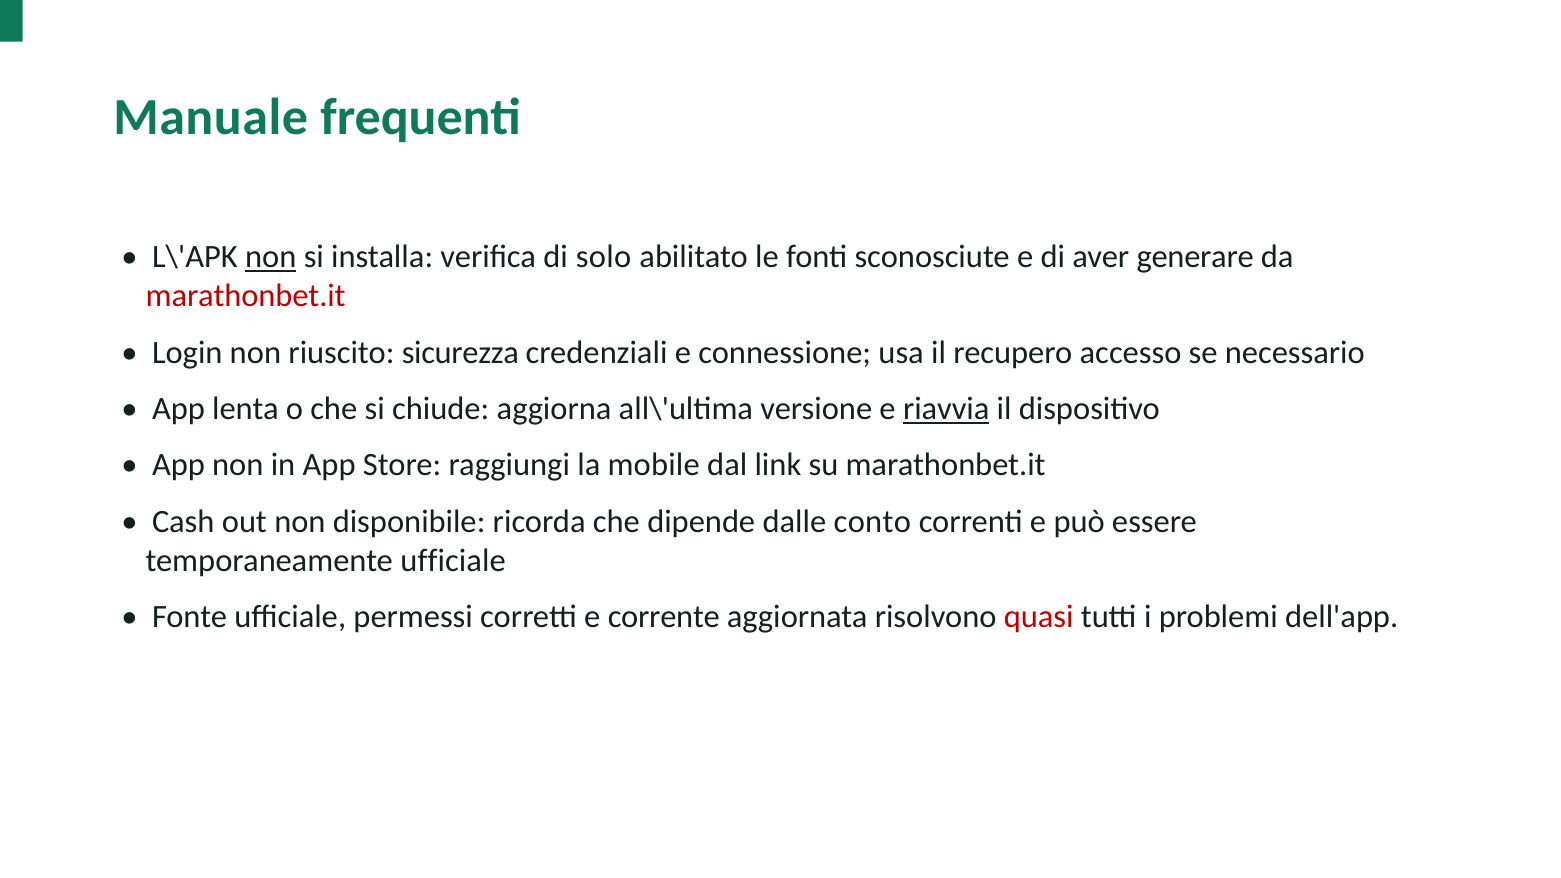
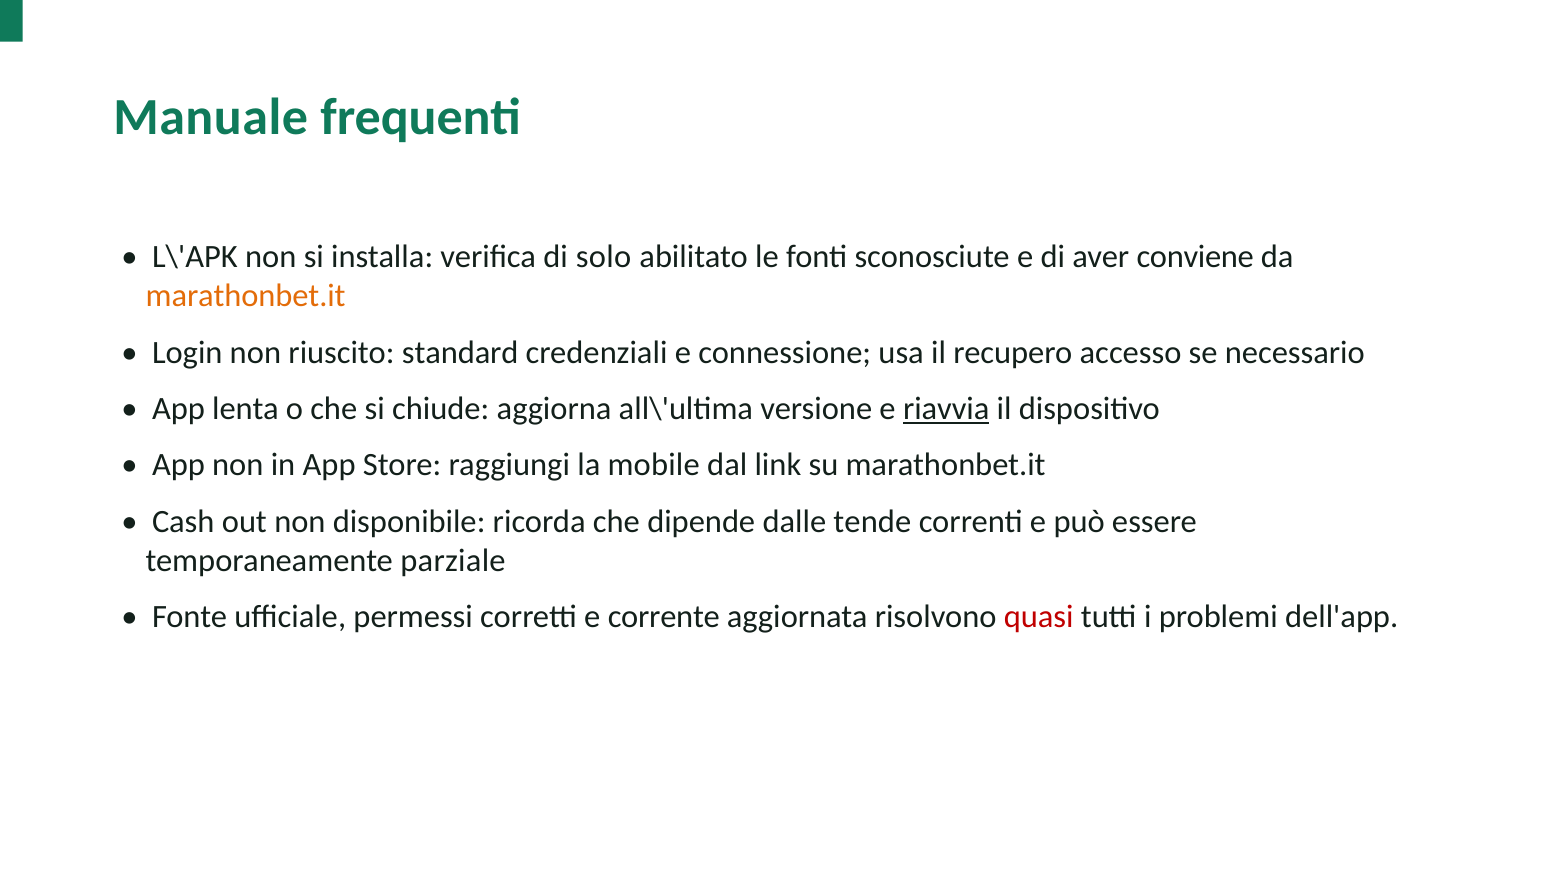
non underline: present -> none (271, 257)
generare: generare -> conviene (1195, 257)
marathonbet.it colour: red -> orange (246, 296)
sicurezza: sicurezza -> standard (460, 353)
conto: conto -> tende (872, 522)
temporaneamente ufficiale: ufficiale -> parziale (453, 561)
